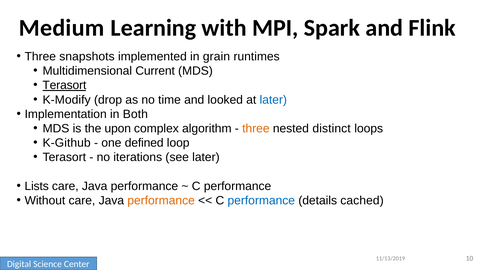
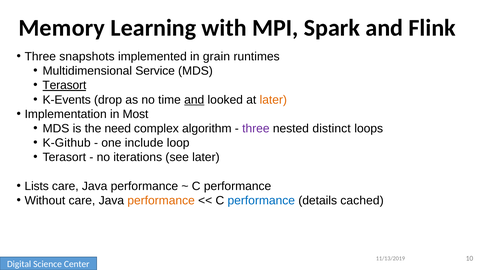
Medium: Medium -> Memory (62, 28)
Current: Current -> Service (155, 71)
K-Modify: K-Modify -> K-Events (67, 100)
and underline: none -> present (194, 100)
later colour: blue -> orange (273, 100)
Both: Both -> Most (135, 114)
upon: upon -> need (118, 129)
three colour: orange -> purple (256, 129)
defined: defined -> include (144, 143)
